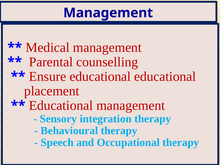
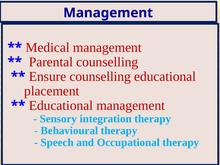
Ensure educational: educational -> counselling (100, 77)
